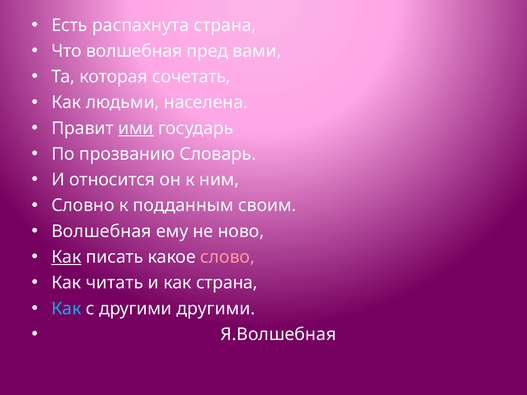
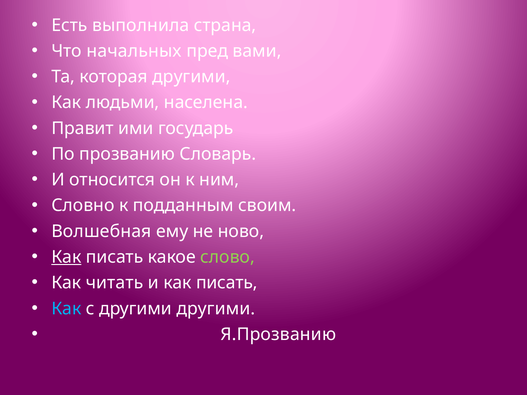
распахнута: распахнута -> выполнила (141, 25)
Что волшебная: волшебная -> начальных (134, 51)
которая сочетать: сочетать -> другими (191, 77)
ими underline: present -> none (136, 128)
слово colour: pink -> light green (228, 257)
и как страна: страна -> писать (227, 283)
Я.Волшебная: Я.Волшебная -> Я.Прозванию (278, 335)
